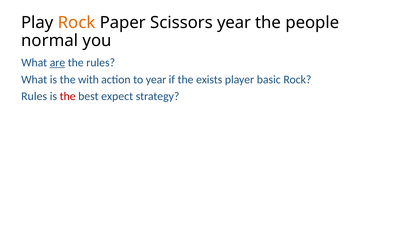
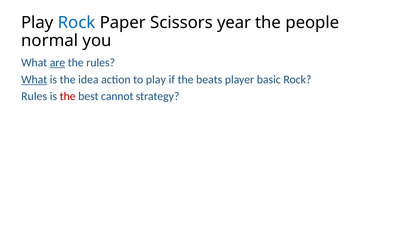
Rock colour: orange -> blue (77, 23)
What underline: none -> present (34, 80)
with: with -> idea (88, 80)
to year: year -> play (156, 80)
exists: exists -> beats (209, 80)
expect: expect -> cannot (117, 96)
